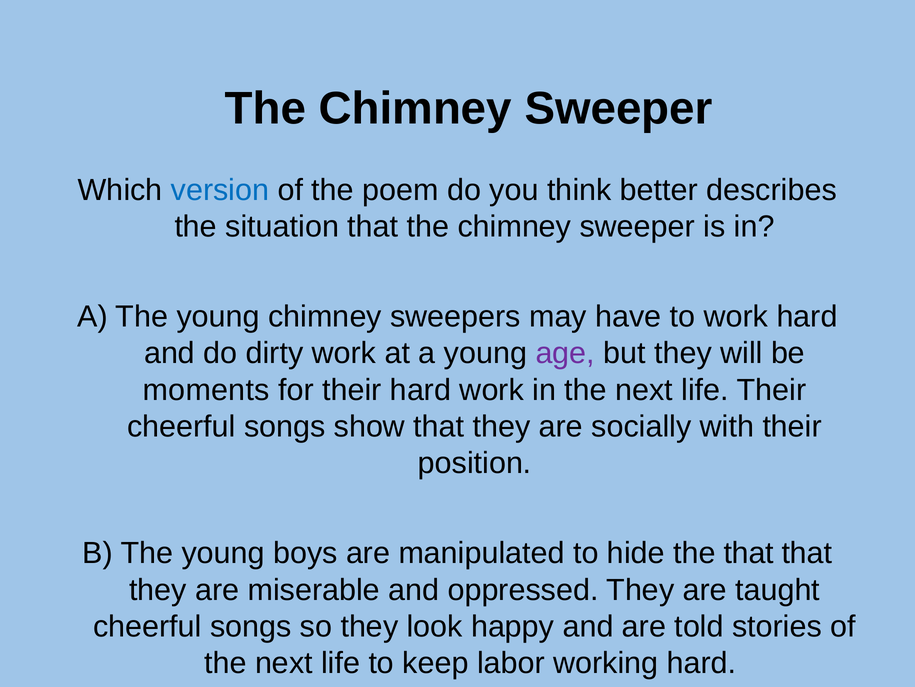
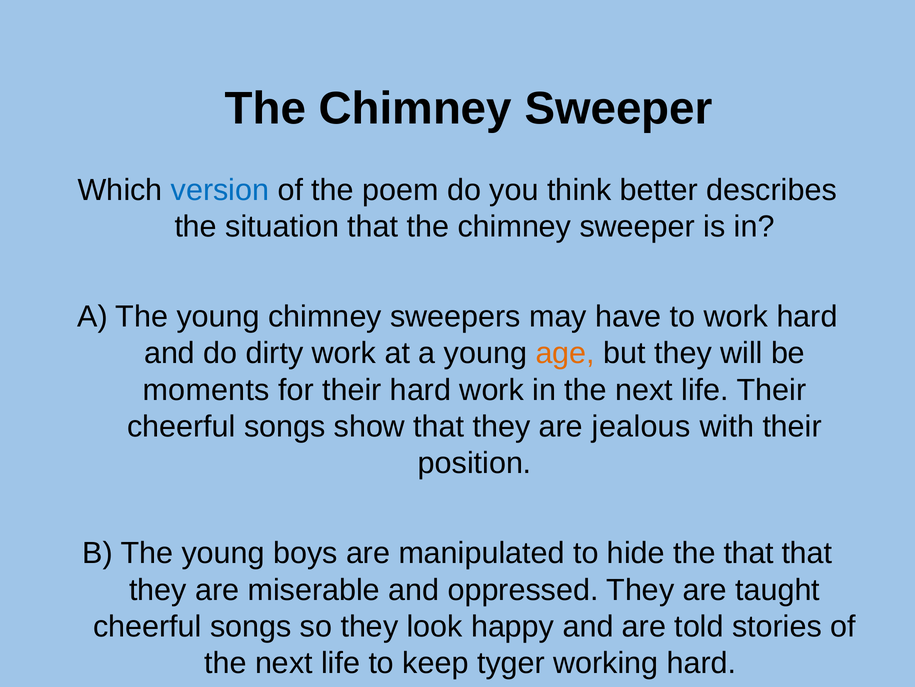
age colour: purple -> orange (565, 353)
socially: socially -> jealous (641, 426)
labor: labor -> tyger (511, 662)
